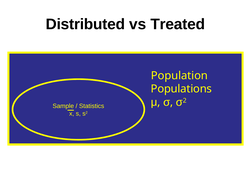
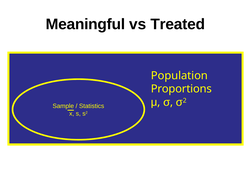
Distributed: Distributed -> Meaningful (85, 24)
Populations: Populations -> Proportions (181, 89)
